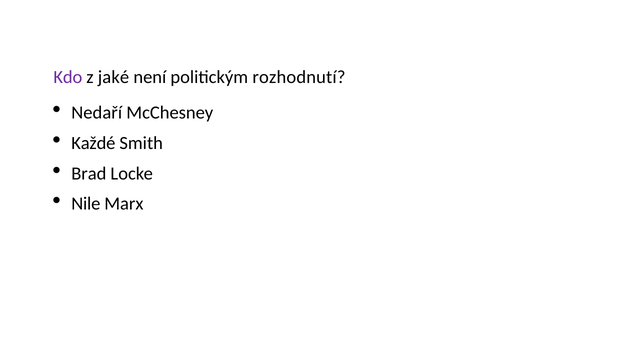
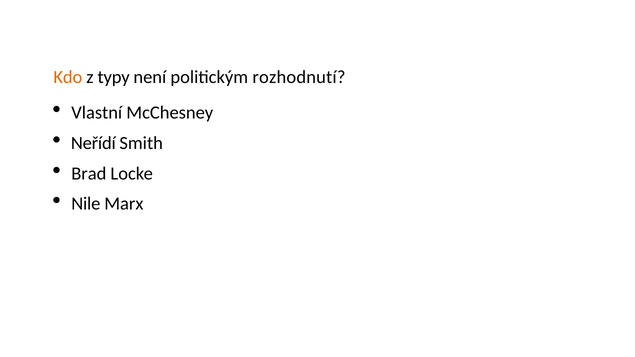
Kdo colour: purple -> orange (68, 77)
jaké: jaké -> typy (114, 77)
Nedaří: Nedaří -> Vlastní (97, 113)
Každé: Každé -> Neřídí (93, 143)
